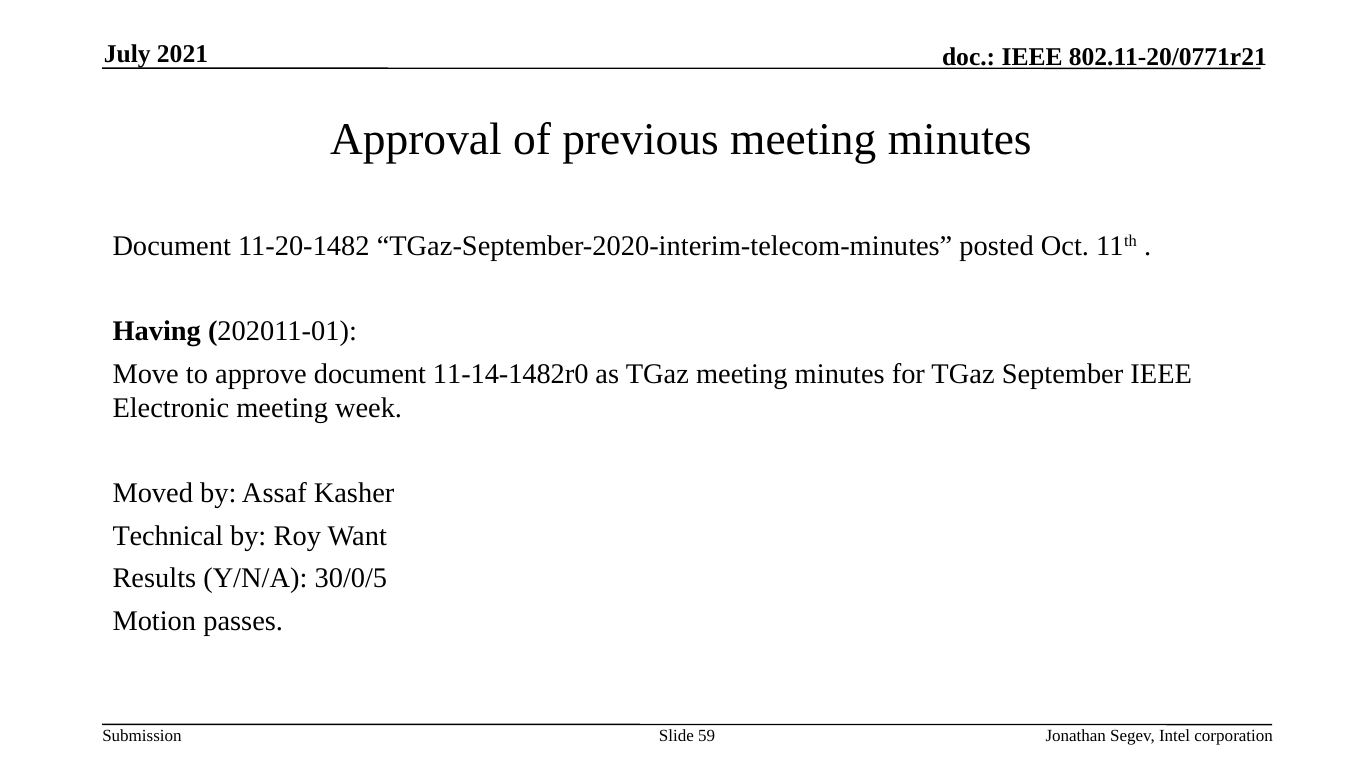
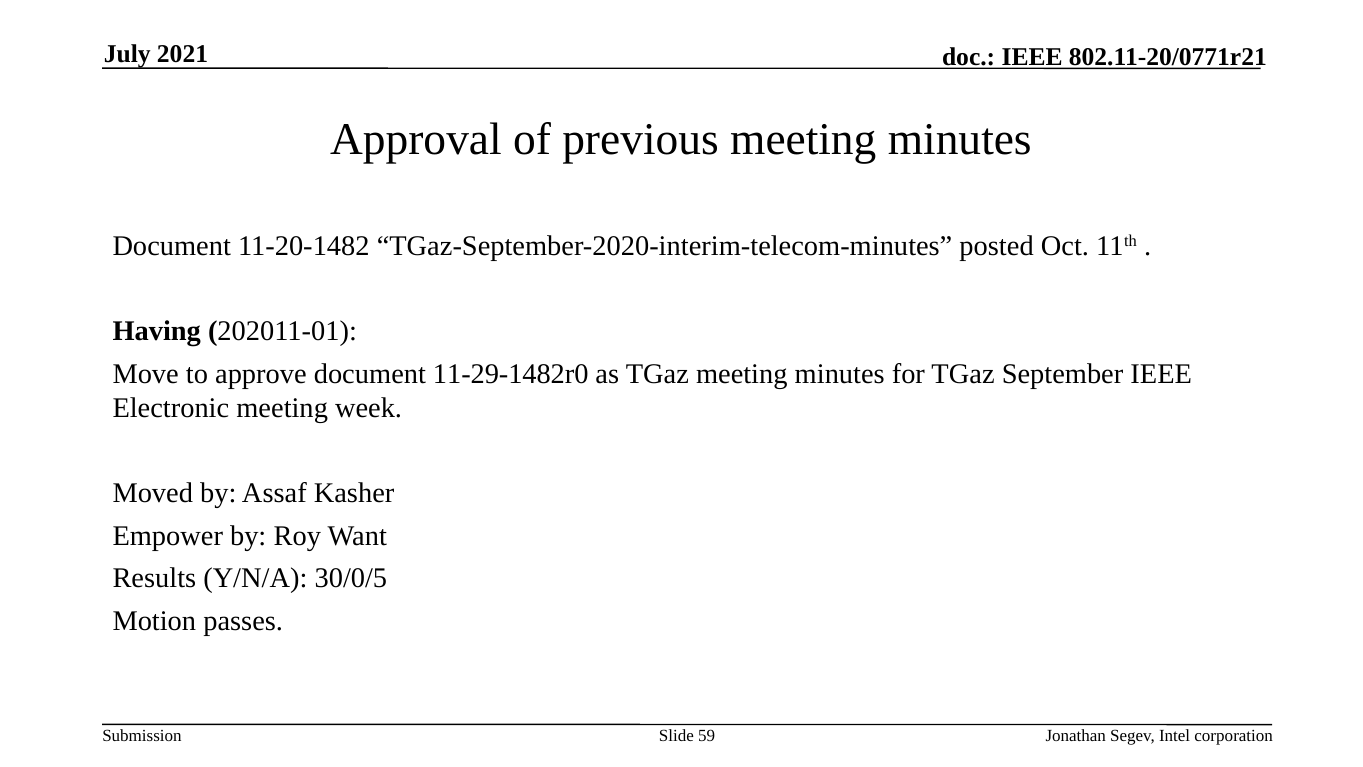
11-14-1482r0: 11-14-1482r0 -> 11-29-1482r0 (511, 374)
Technical: Technical -> Empower (168, 535)
